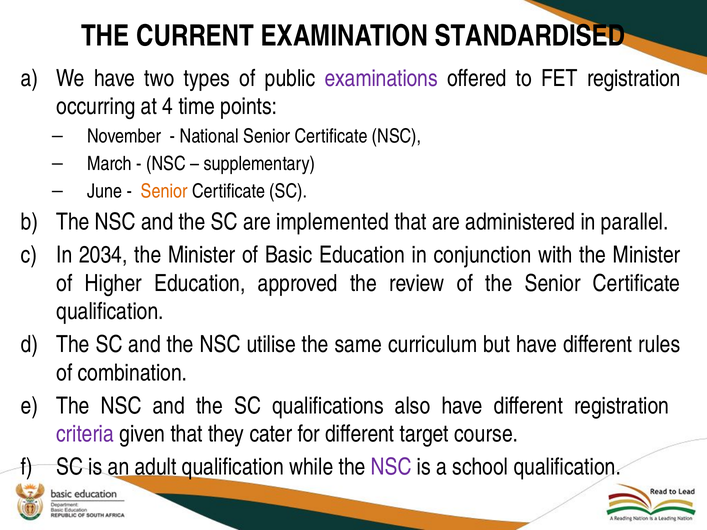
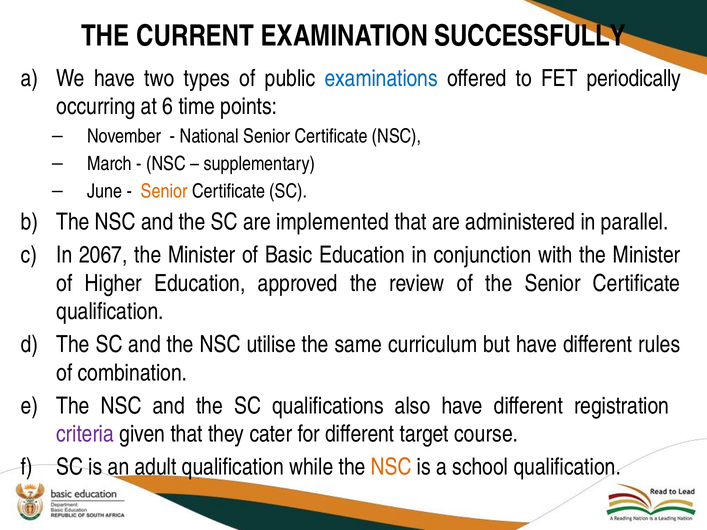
STANDARDISED: STANDARDISED -> SUCCESSFULLY (530, 36)
examinations colour: purple -> blue (381, 78)
FET registration: registration -> periodically (634, 78)
4: 4 -> 6 (168, 107)
2034: 2034 -> 2067 (103, 255)
NSC colour: purple -> orange (391, 467)
